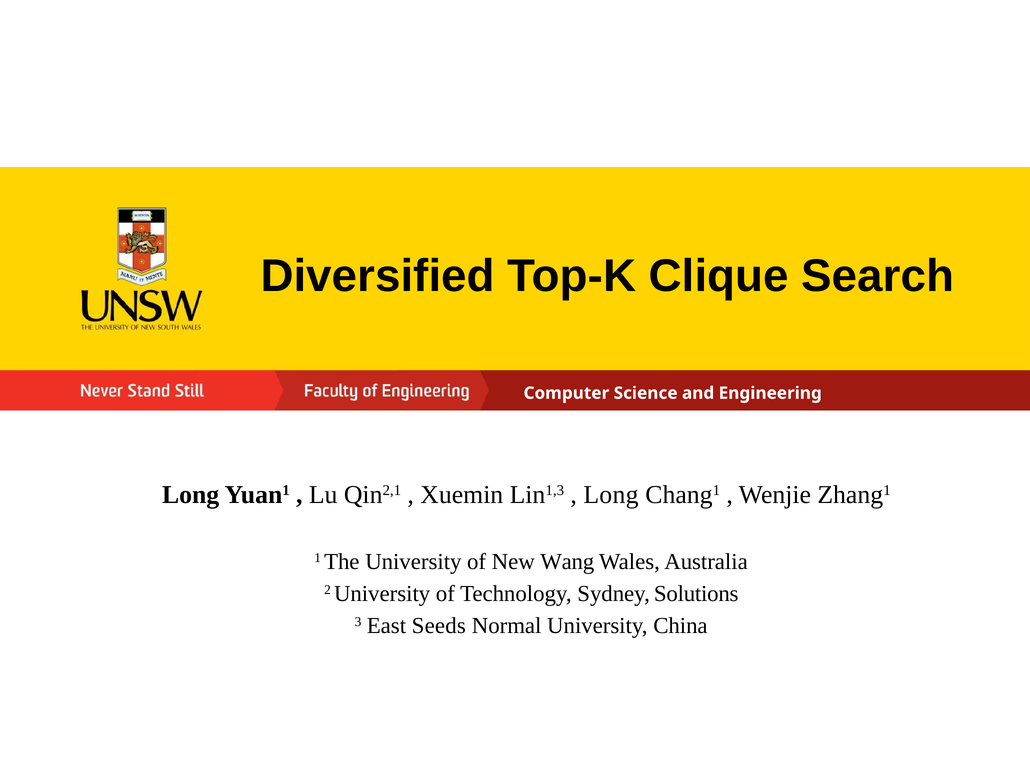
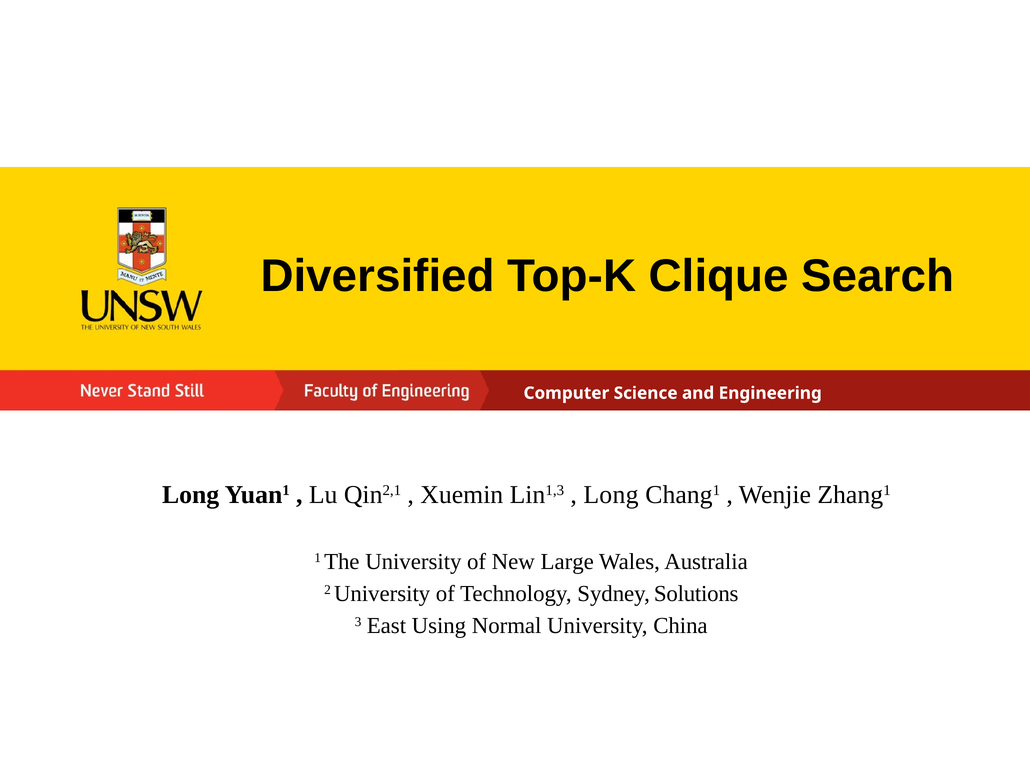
Wang: Wang -> Large (567, 561)
Seeds: Seeds -> Using (439, 625)
